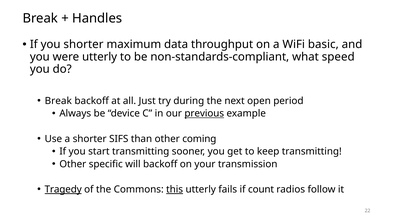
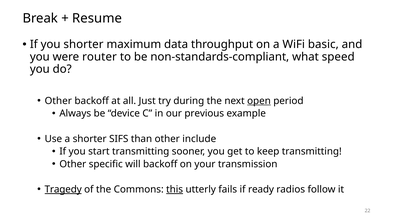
Handles: Handles -> Resume (97, 18)
were utterly: utterly -> router (99, 57)
Break: Break -> Other (58, 101)
open underline: none -> present (259, 101)
previous underline: present -> none (204, 114)
coming: coming -> include (199, 139)
count: count -> ready (261, 189)
